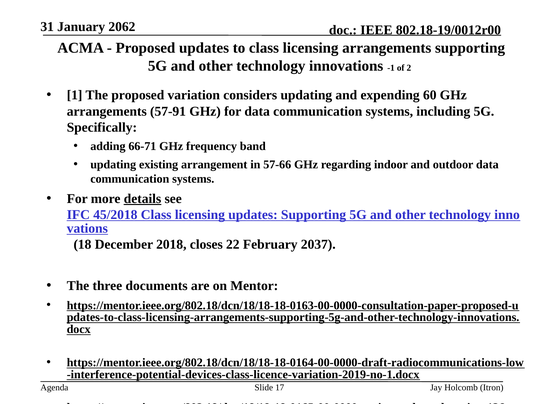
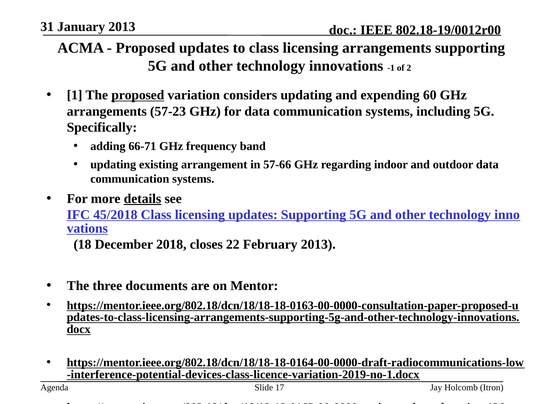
January 2062: 2062 -> 2013 (122, 27)
proposed underline: none -> present (138, 95)
57-91: 57-91 -> 57-23 (168, 111)
February 2037: 2037 -> 2013 (318, 245)
